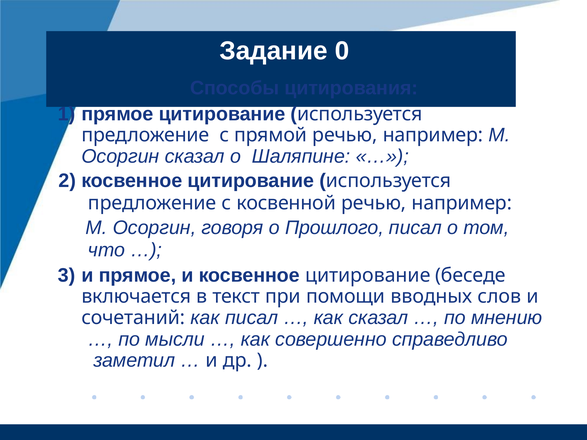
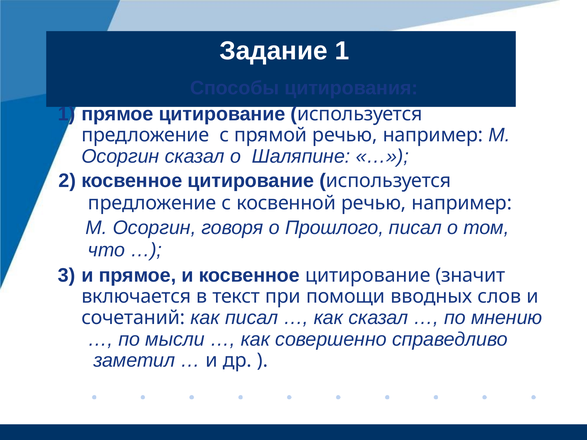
Задание 0: 0 -> 1 (342, 51)
беседе: беседе -> значит (470, 276)
